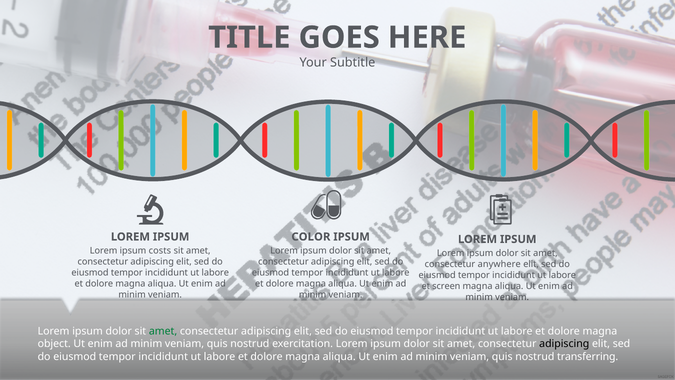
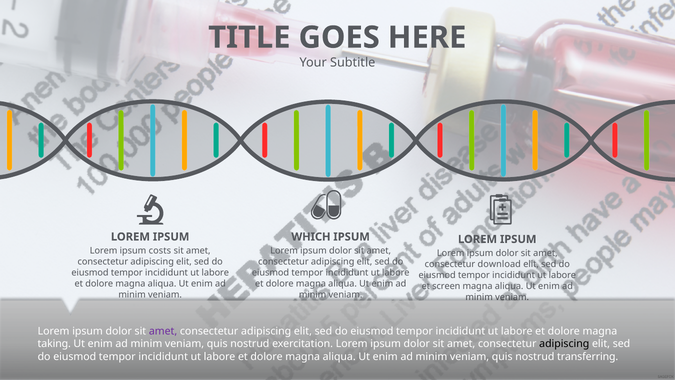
COLOR: COLOR -> WHICH (311, 237)
anywhere: anywhere -> download (499, 264)
amet colour: green -> purple (163, 331)
object: object -> taking (54, 344)
